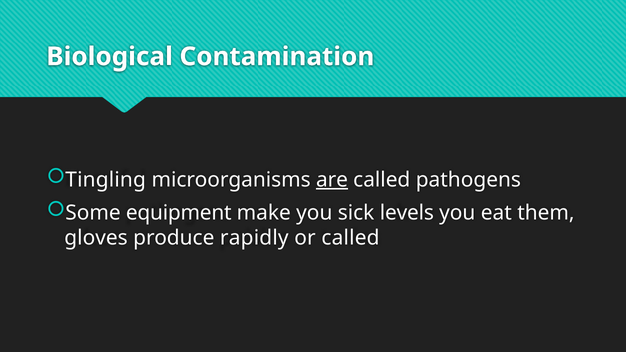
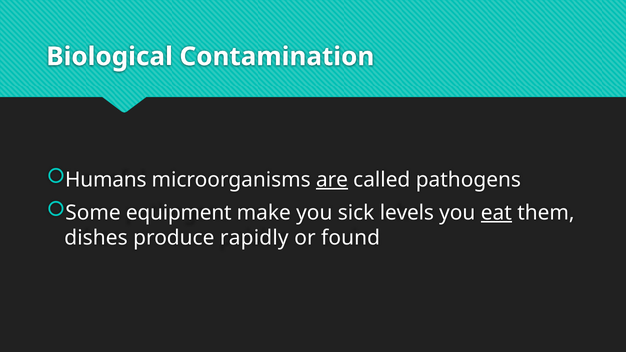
Tingling: Tingling -> Humans (106, 180)
eat underline: none -> present (496, 213)
gloves: gloves -> dishes (96, 238)
or called: called -> found (351, 238)
